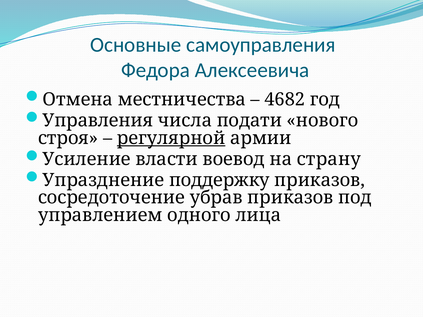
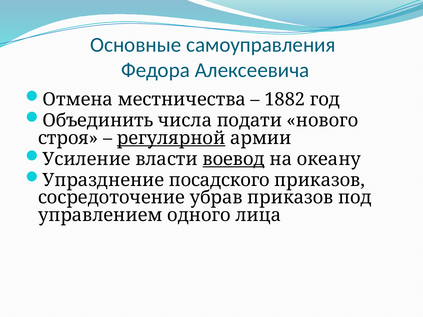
4682: 4682 -> 1882 (285, 100)
Управления: Управления -> Объединить (98, 121)
воевод underline: none -> present (234, 159)
страну: страну -> океану (329, 159)
поддержку: поддержку -> посадского (219, 180)
